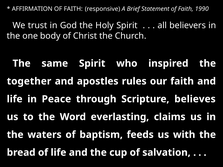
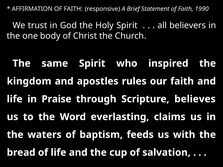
together: together -> kingdom (29, 81)
Peace: Peace -> Praise (56, 99)
